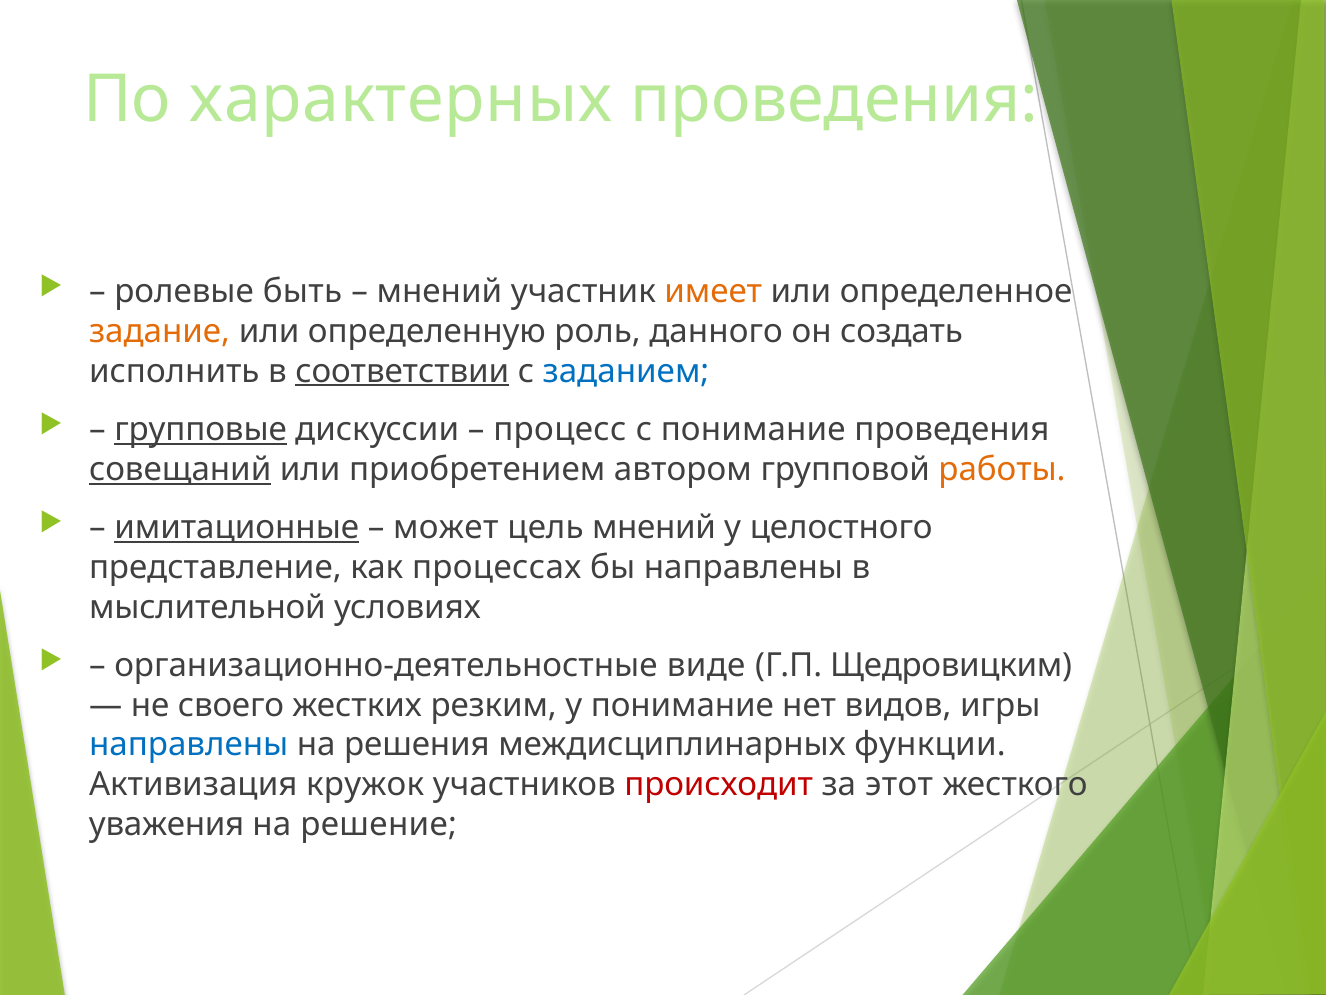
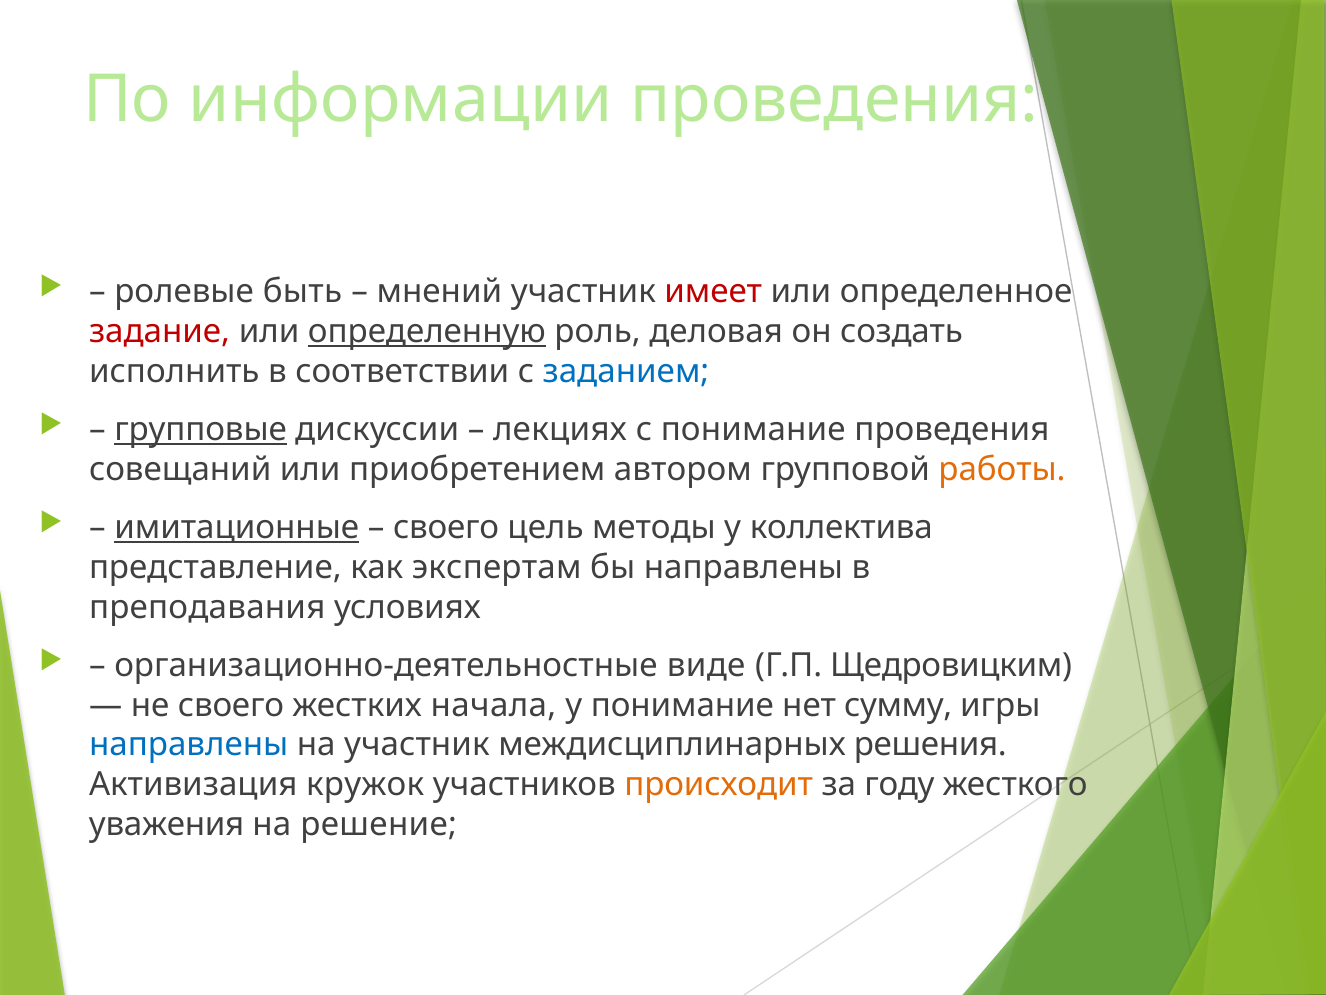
характерных: характерных -> информации (401, 99)
имеет colour: orange -> red (713, 291)
задание colour: orange -> red (160, 331)
определенную underline: none -> present (427, 331)
данного: данного -> деловая (716, 331)
соответствии underline: present -> none (402, 371)
процесс: процесс -> лекциях (560, 429)
совещаний underline: present -> none (180, 469)
может: может -> своего (446, 527)
цель мнений: мнений -> методы (654, 527)
целостного: целостного -> коллектива (841, 527)
процессах: процессах -> экспертам (497, 567)
мыслительной: мыслительной -> преподавания (207, 607)
резким: резким -> начала (493, 705)
видов: видов -> сумму (898, 705)
на решения: решения -> участник (417, 745)
функции: функции -> решения (930, 745)
происходит colour: red -> orange (719, 784)
этот: этот -> году (899, 784)
